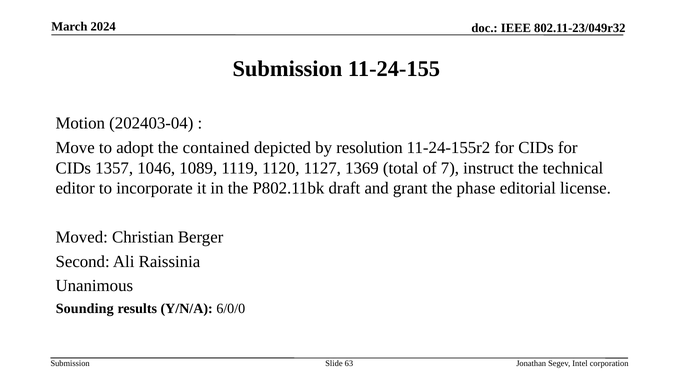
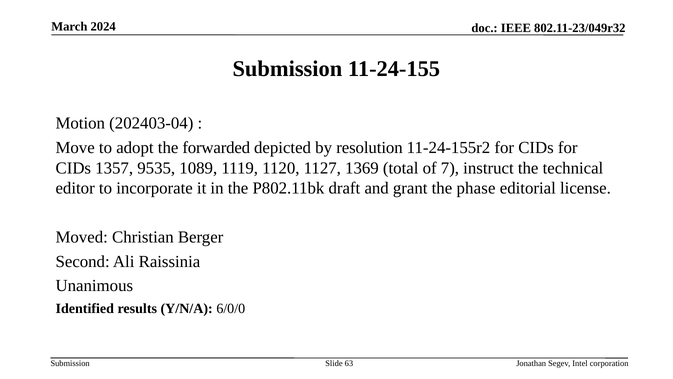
contained: contained -> forwarded (216, 148)
1046: 1046 -> 9535 (156, 168)
Sounding: Sounding -> Identified (85, 308)
